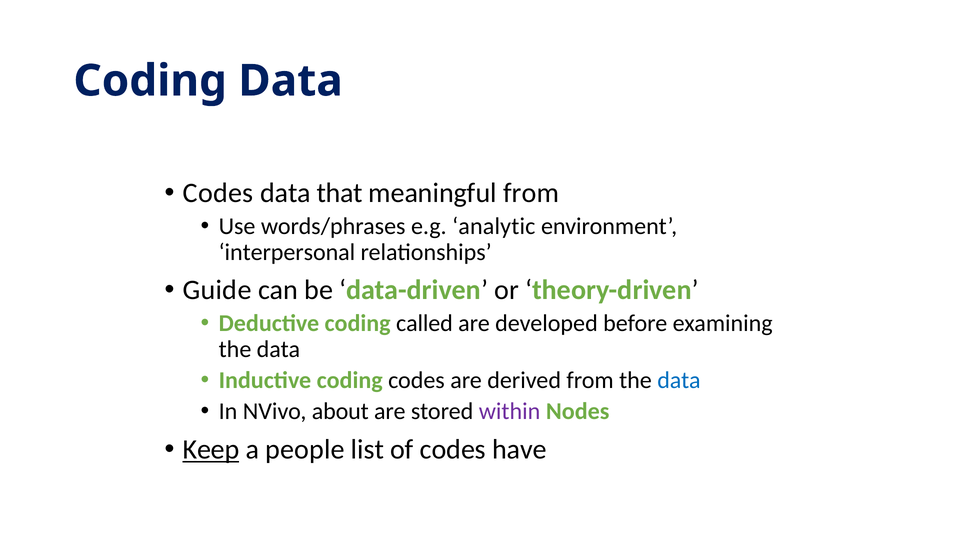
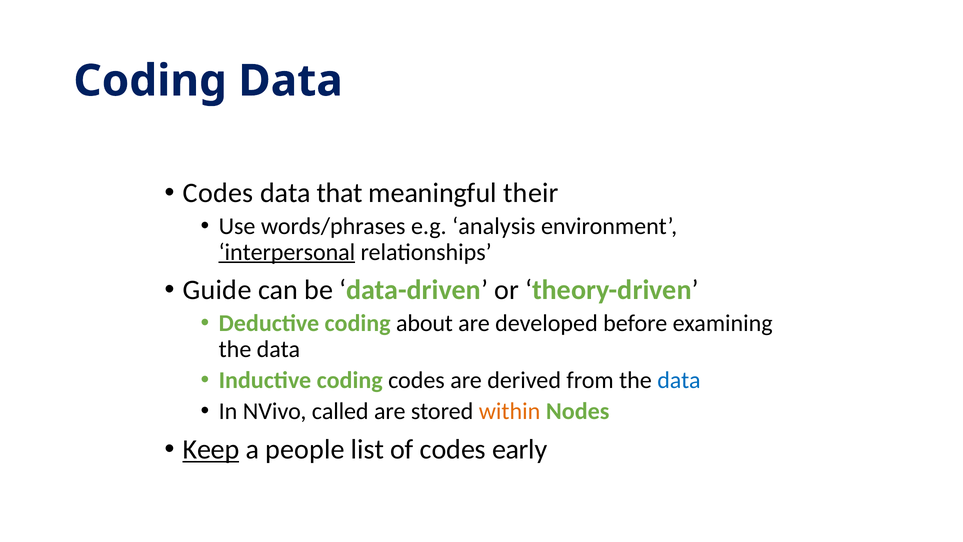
meaningful from: from -> their (531, 193)
analytic: analytic -> analysis (494, 226)
interpersonal underline: none -> present (287, 252)
called: called -> about (425, 323)
about: about -> called (340, 411)
within colour: purple -> orange (510, 411)
have: have -> early (520, 449)
